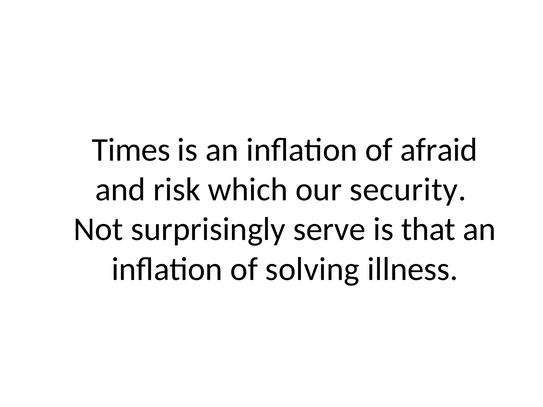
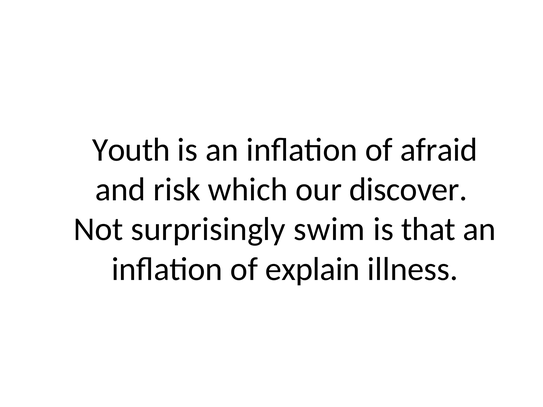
Times: Times -> Youth (131, 150)
security: security -> discover (408, 190)
serve: serve -> swim (329, 229)
solving: solving -> explain (313, 269)
